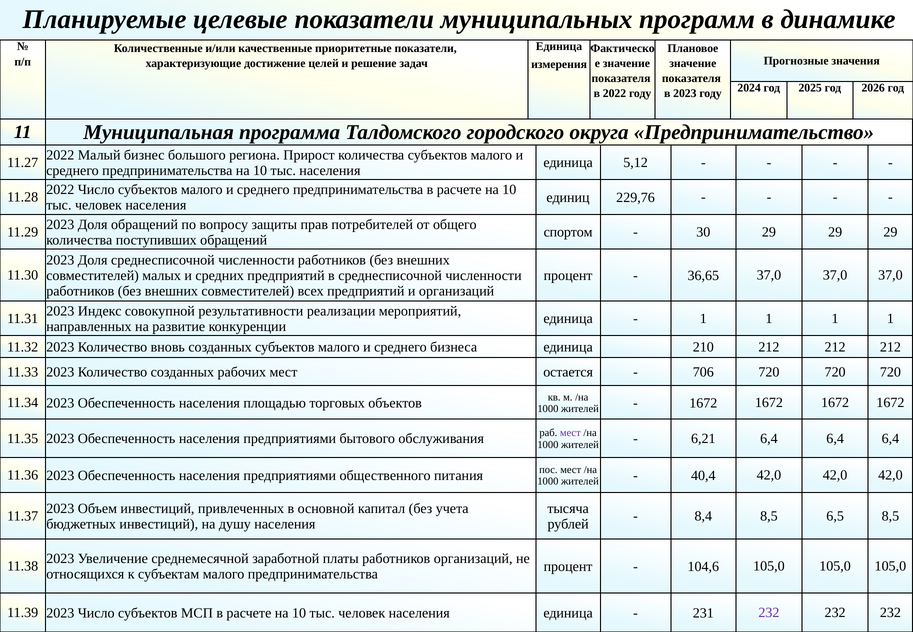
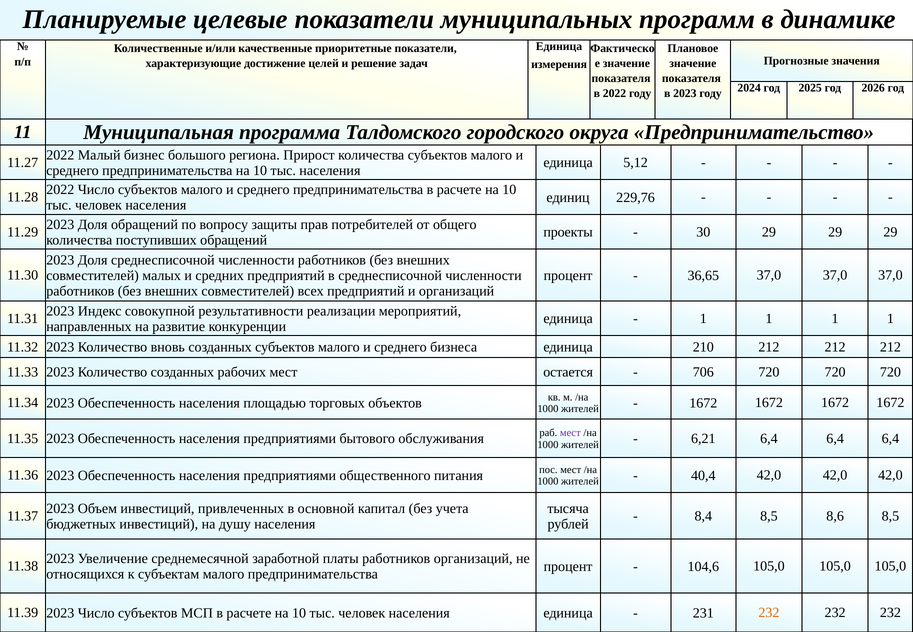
спортом: спортом -> проекты (568, 232)
6,5: 6,5 -> 8,6 (835, 516)
232 colour: purple -> orange (769, 613)
